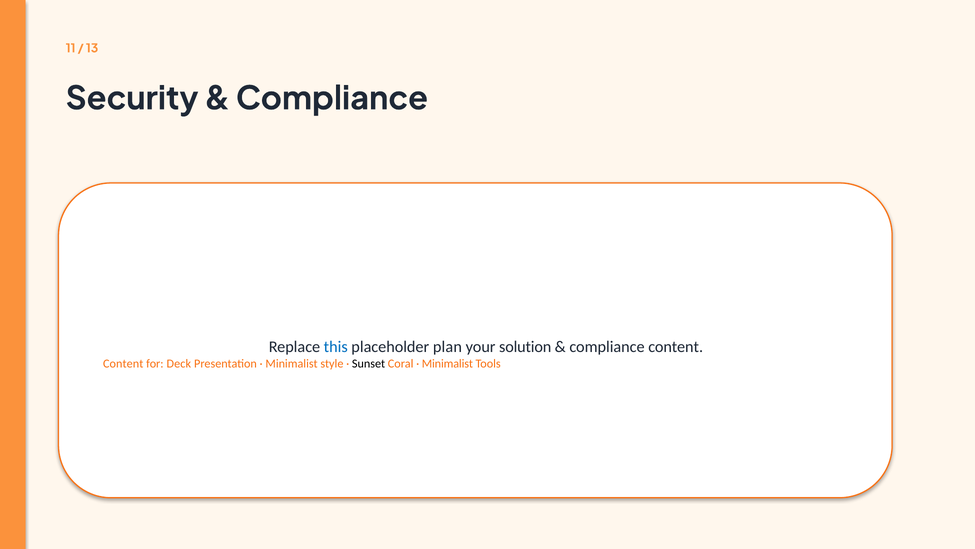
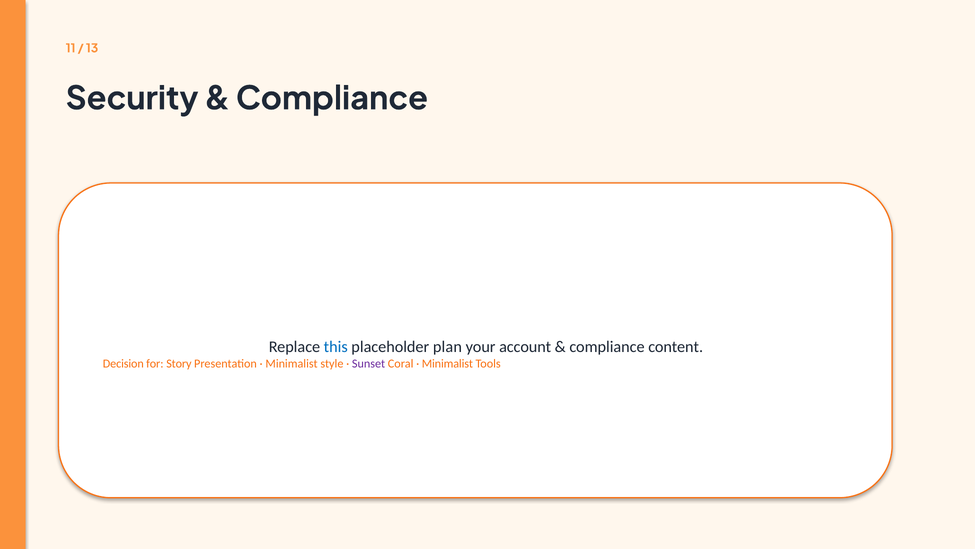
solution: solution -> account (525, 347)
Content: Content -> Decision (123, 363)
Deck: Deck -> Story (179, 363)
Sunset colour: black -> purple (369, 363)
